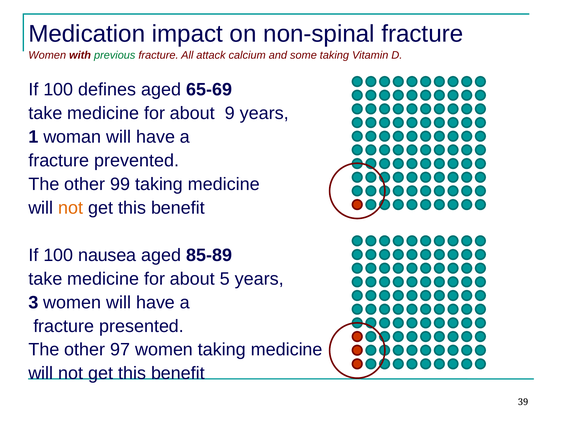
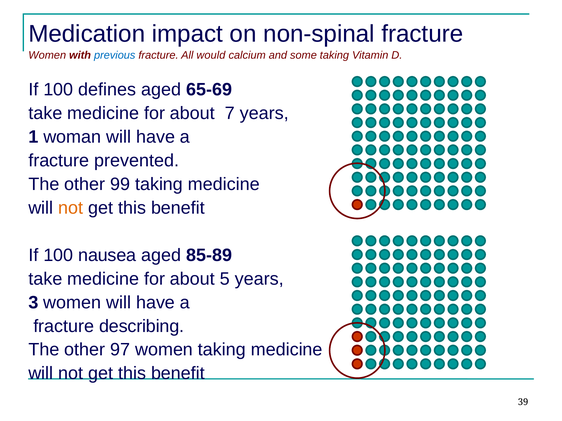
previous colour: green -> blue (115, 55)
attack: attack -> would (211, 55)
9: 9 -> 7 (230, 113)
presented: presented -> describing (142, 326)
